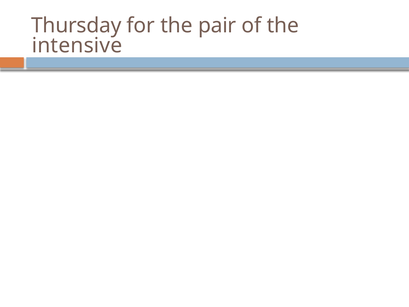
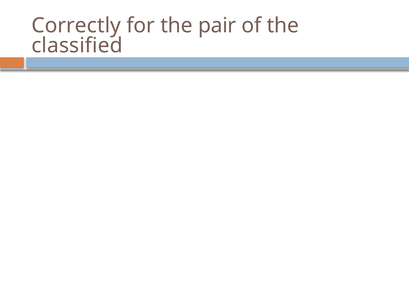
Thursday: Thursday -> Correctly (76, 25)
intensive: intensive -> classified (77, 46)
